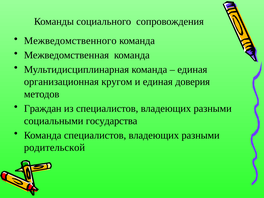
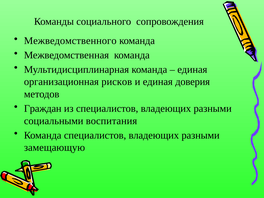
кругом: кругом -> рисков (117, 82)
государства: государства -> воспитания (111, 121)
родительской: родительской -> замещающую (54, 148)
